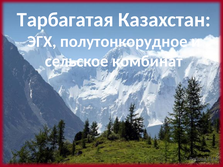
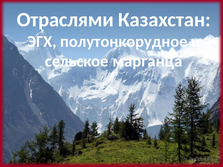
Тарбагатая: Тарбагатая -> Отраслями (65, 20)
комбинат: комбинат -> марганца (147, 61)
